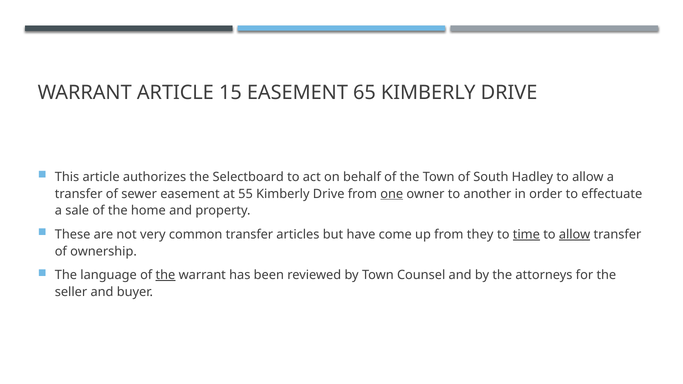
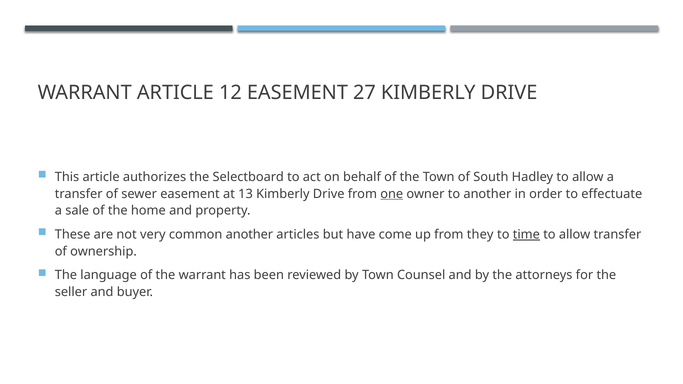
15: 15 -> 12 (230, 93)
65: 65 -> 27 (364, 93)
55: 55 -> 13 (246, 194)
common transfer: transfer -> another (249, 235)
allow underline: present -> none (575, 235)
the underline: present -> none (165, 275)
